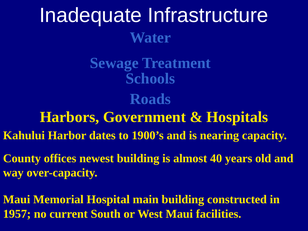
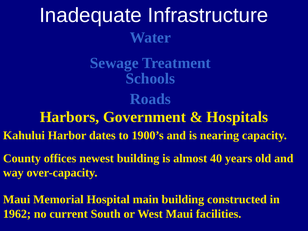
1957: 1957 -> 1962 (17, 214)
